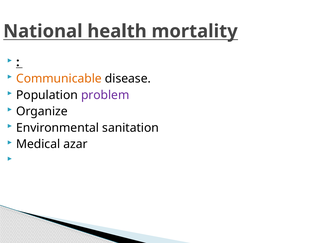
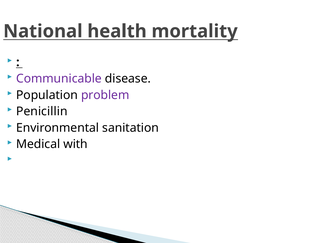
Communicable colour: orange -> purple (59, 78)
Organize: Organize -> Penicillin (42, 111)
azar: azar -> with (75, 144)
